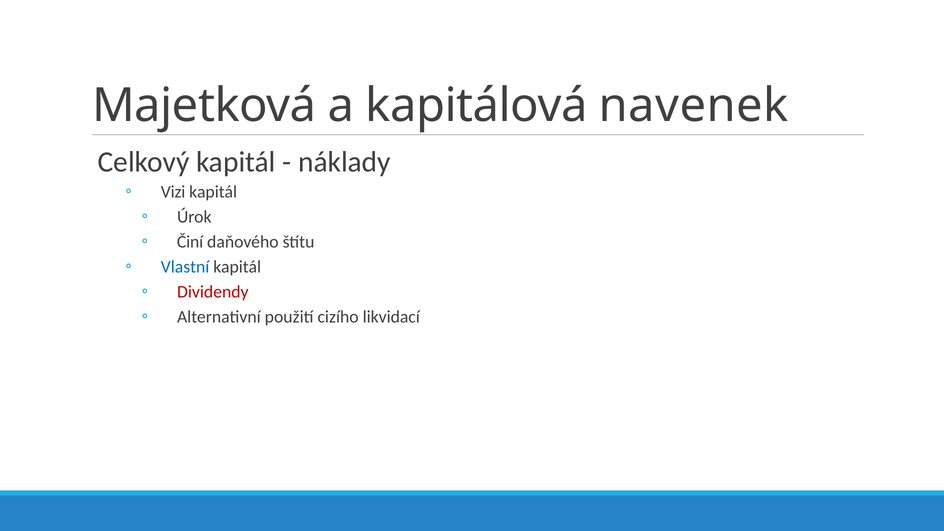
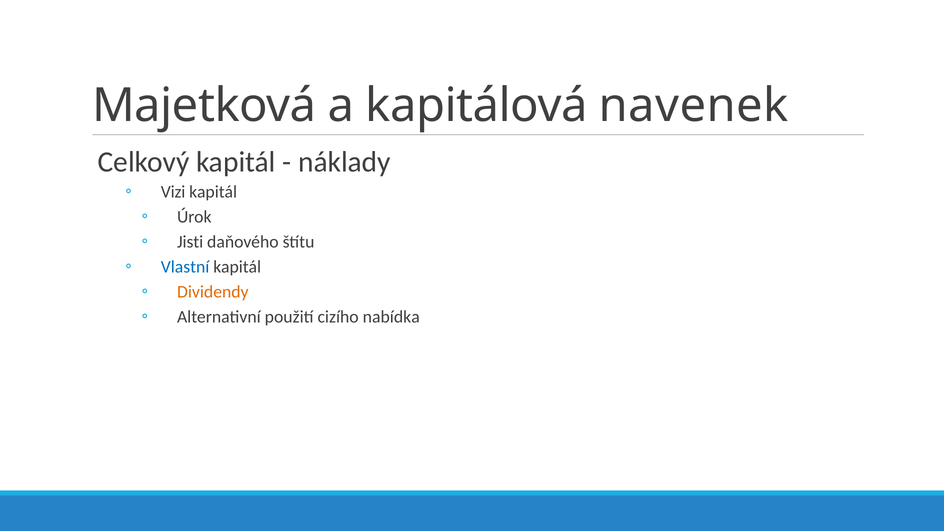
Činí: Činí -> Jisti (190, 242)
Dividendy colour: red -> orange (213, 292)
likvidací: likvidací -> nabídka (391, 317)
